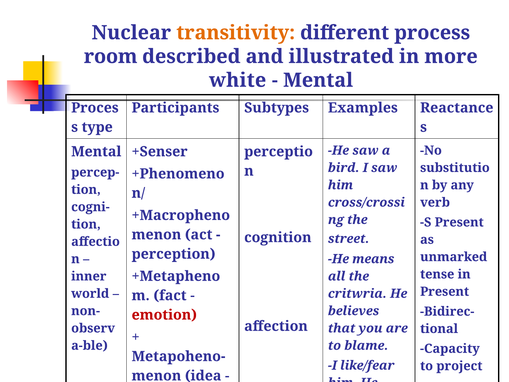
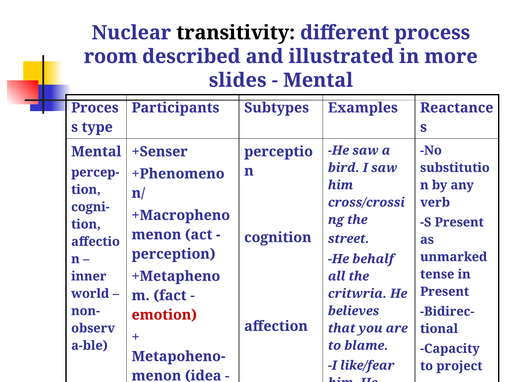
transitivity colour: orange -> black (236, 33)
white: white -> slides (238, 80)
means: means -> behalf (373, 259)
